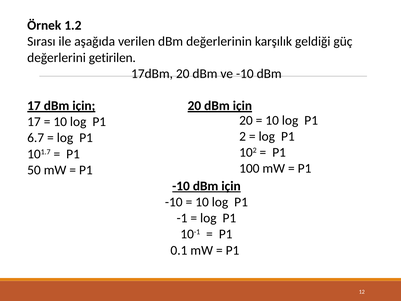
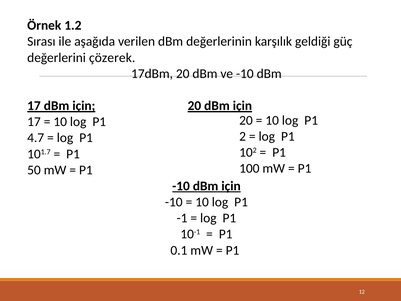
getirilen: getirilen -> çözerek (112, 58)
6.7: 6.7 -> 4.7 (36, 138)
